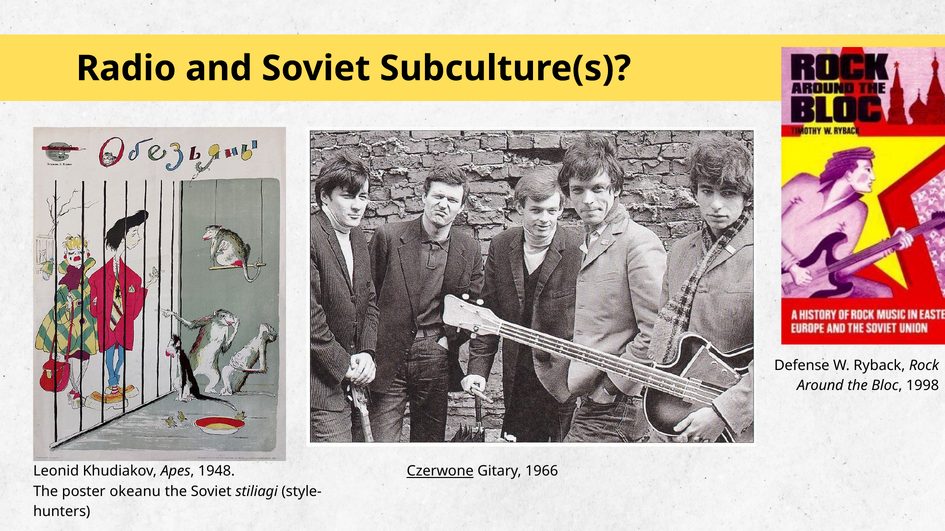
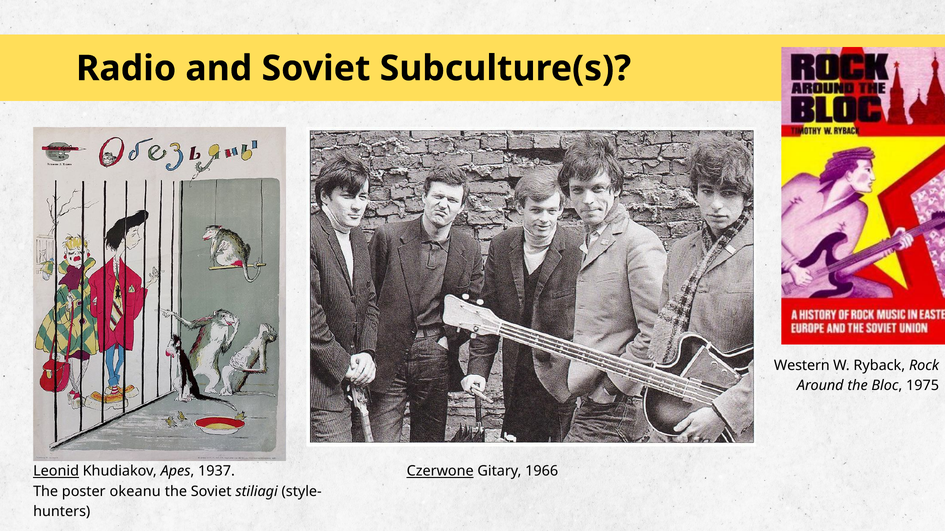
Defense: Defense -> Western (802, 366)
1998: 1998 -> 1975 (923, 386)
Leonid underline: none -> present (56, 472)
1948: 1948 -> 1937 (216, 472)
